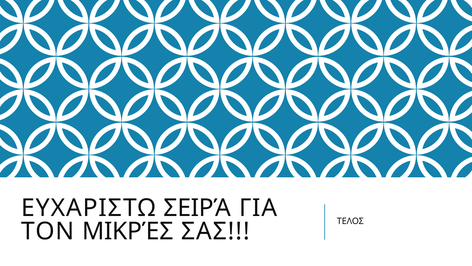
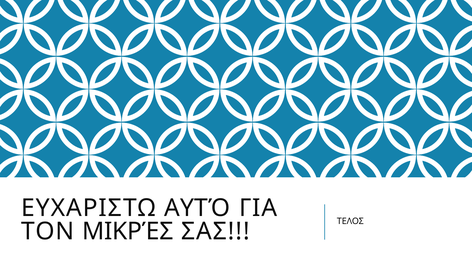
ΣΕΙΡΆ: ΣΕΙΡΆ -> ΑΥΤΌ (197, 207)
